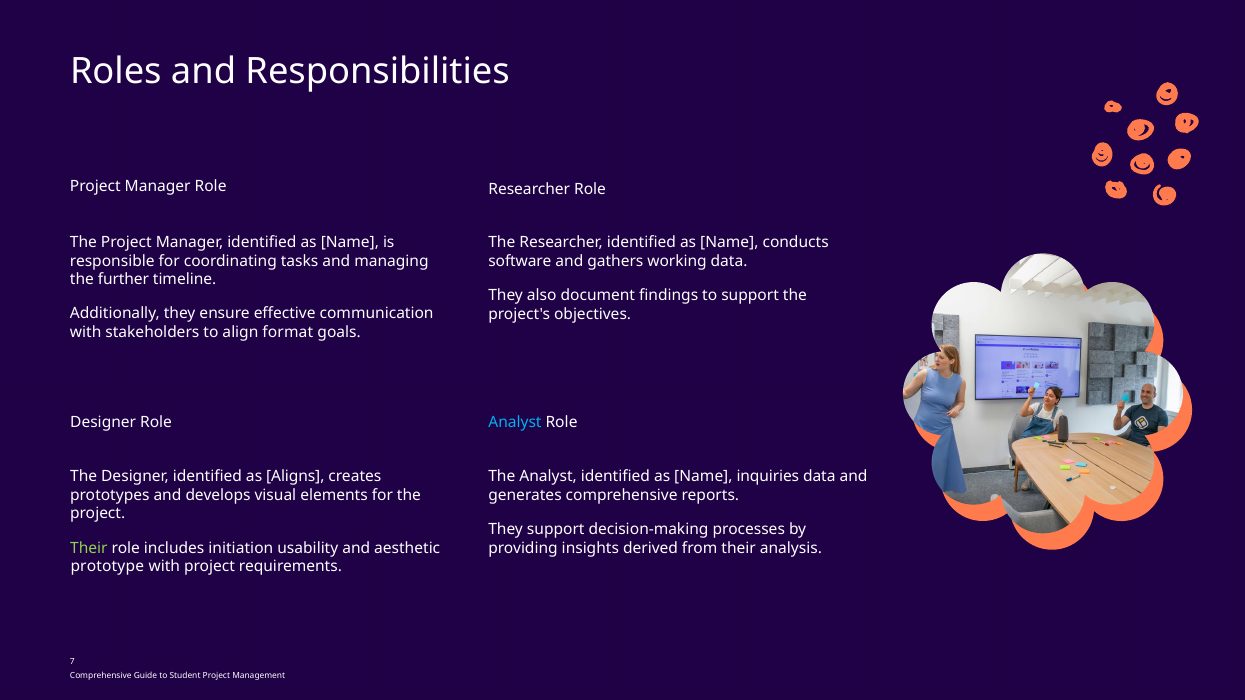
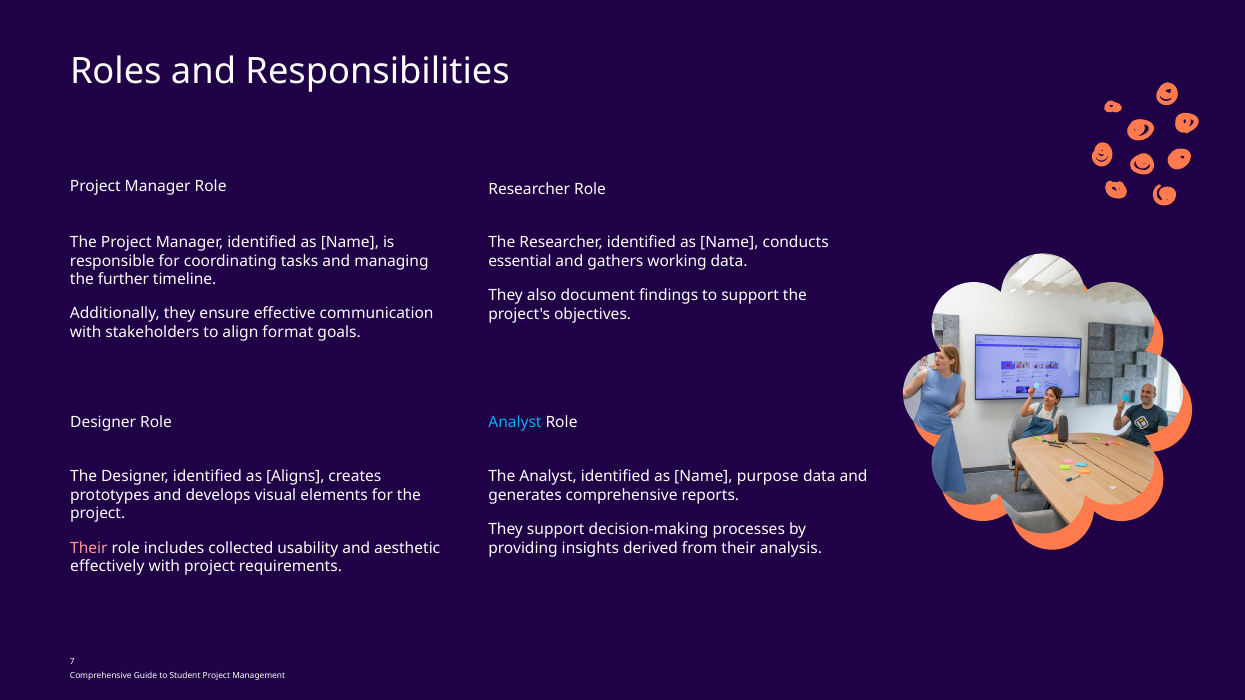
software: software -> essential (520, 261)
inquiries: inquiries -> purpose (768, 477)
Their colour: light green -> pink (89, 548)
initiation: initiation -> collected (241, 548)
prototype: prototype -> effectively (107, 567)
